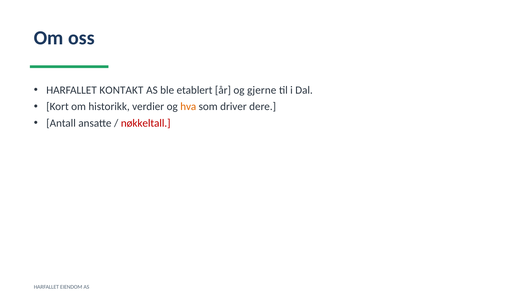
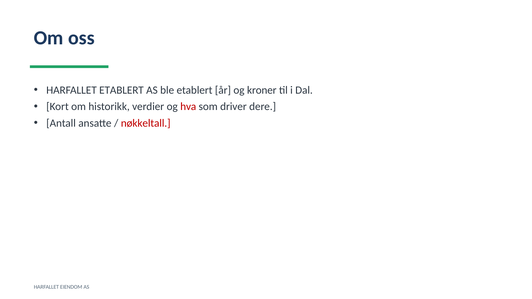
HARFALLET KONTAKT: KONTAKT -> ETABLERT (121, 90)
gjerne: gjerne -> kroner (262, 90)
hva colour: orange -> red (188, 107)
